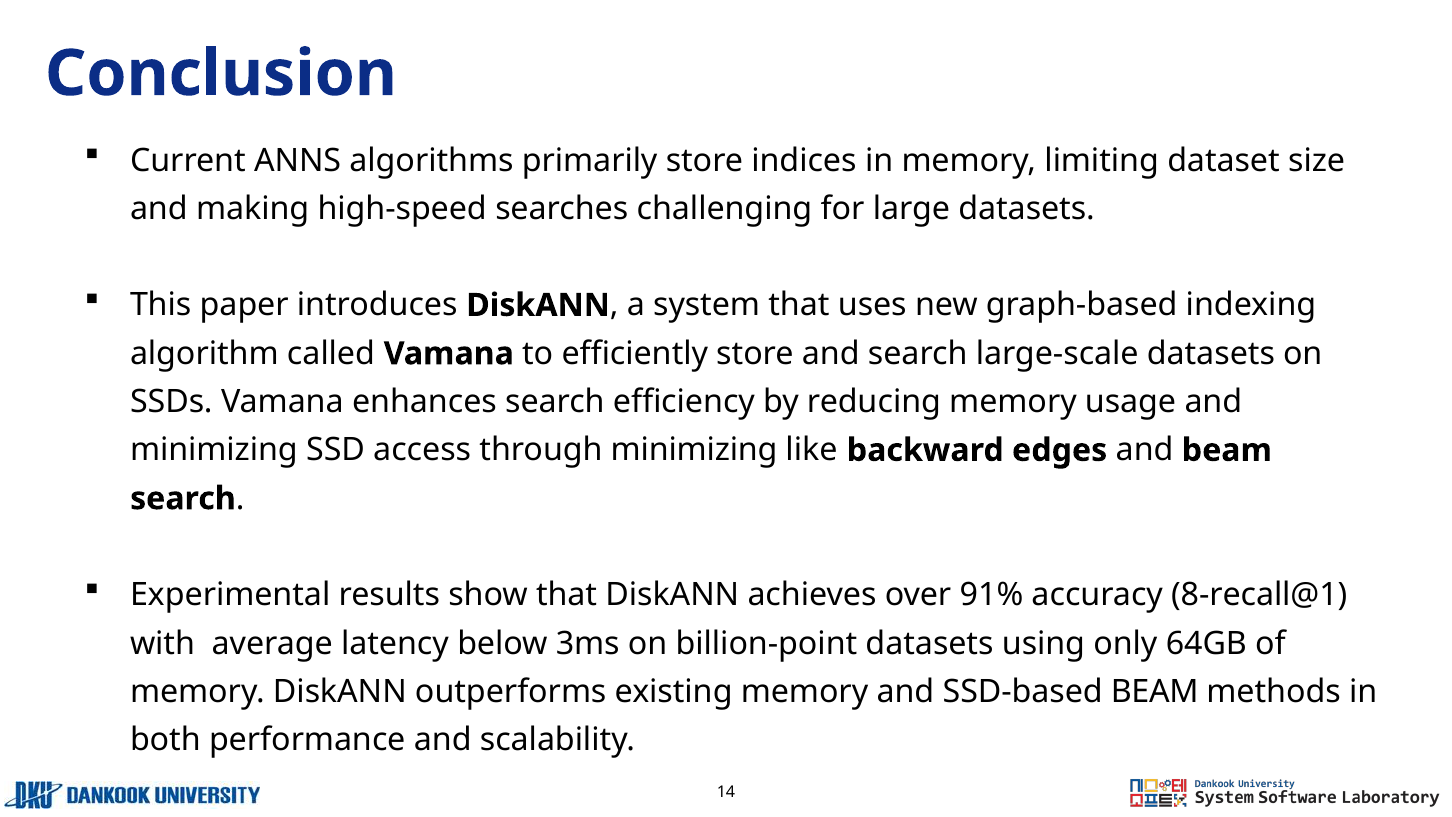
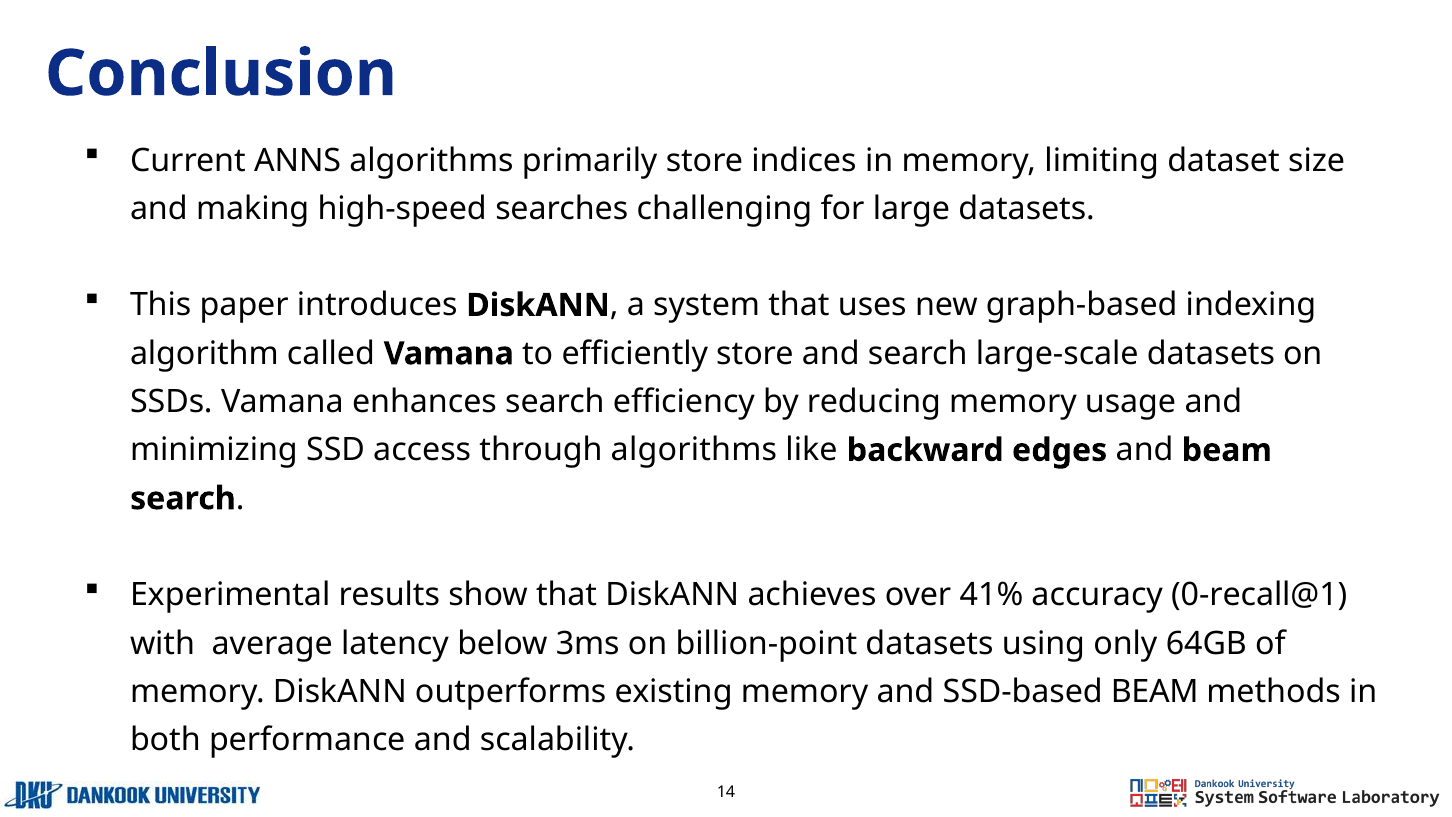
through minimizing: minimizing -> algorithms (694, 450)
91%: 91% -> 41% (992, 595)
8-recall@1: 8-recall@1 -> 0-recall@1 (1259, 595)
